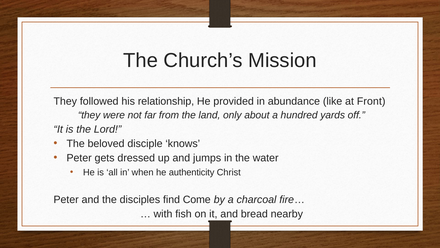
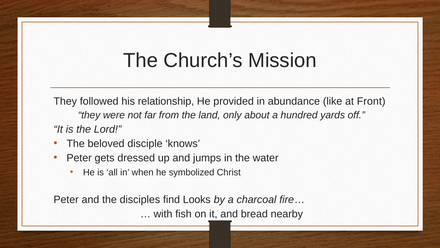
authenticity: authenticity -> symbolized (192, 172)
Come: Come -> Looks (197, 199)
